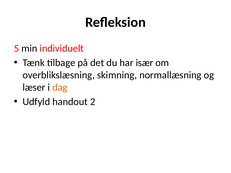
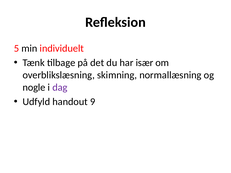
læser: læser -> nogle (34, 87)
dag colour: orange -> purple (60, 87)
2: 2 -> 9 (93, 102)
